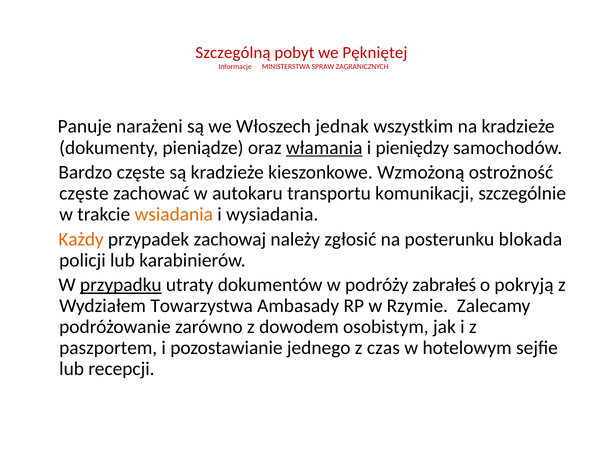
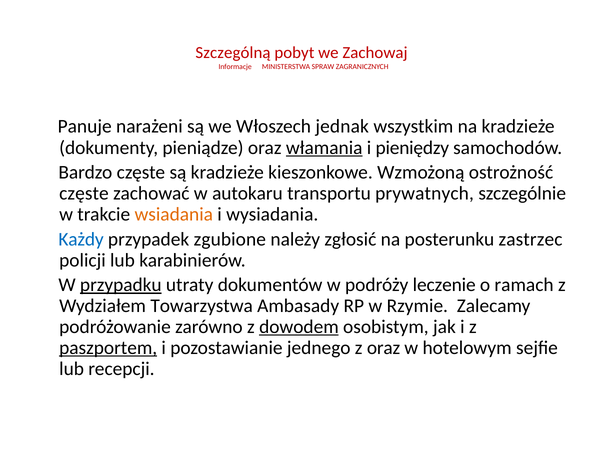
Pękniętej: Pękniętej -> Zachowaj (375, 53)
komunikacji: komunikacji -> prywatnych (425, 194)
Każdy colour: orange -> blue (81, 239)
zachowaj: zachowaj -> zgubione (230, 239)
blokada: blokada -> zastrzec (531, 239)
zabrałeś: zabrałeś -> leczenie (444, 285)
pokryją: pokryją -> ramach (524, 285)
dowodem underline: none -> present (299, 327)
paszportem underline: none -> present (108, 348)
z czas: czas -> oraz (384, 348)
